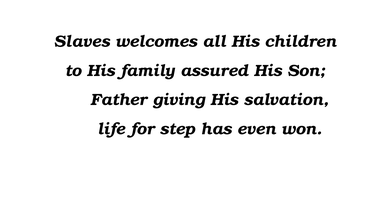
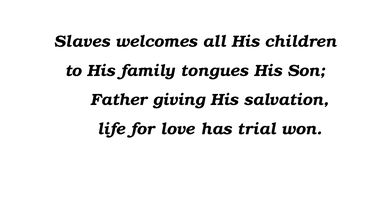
assured: assured -> tongues (214, 71)
step: step -> love (177, 129)
even: even -> trial (257, 129)
